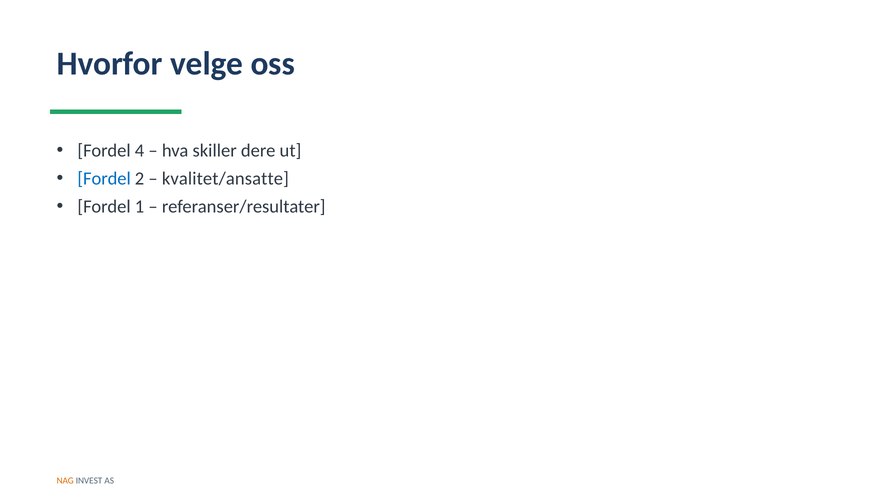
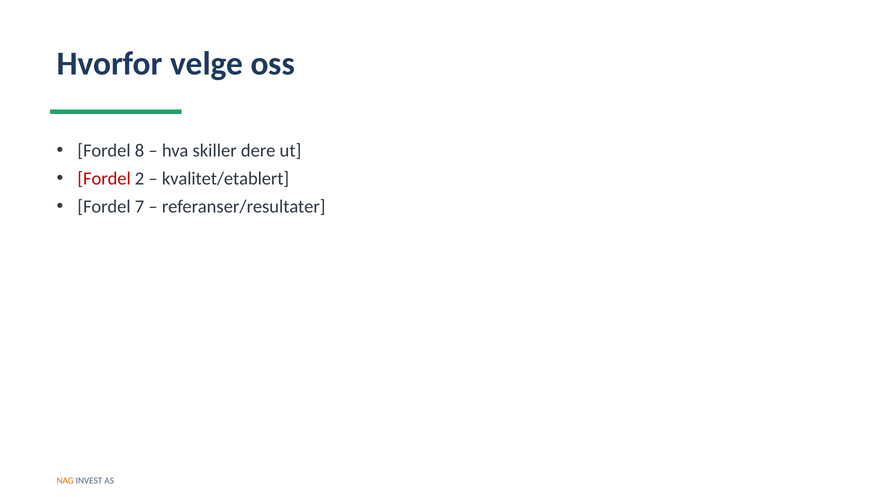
4: 4 -> 8 (140, 151)
Fordel colour: blue -> red (104, 179)
kvalitet/ansatte: kvalitet/ansatte -> kvalitet/etablert (225, 179)
1: 1 -> 7 (140, 206)
